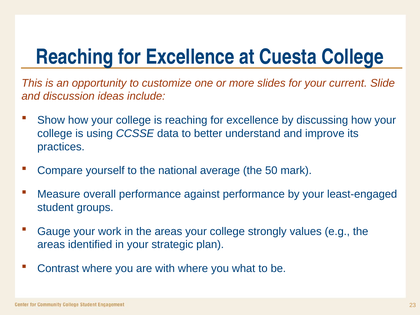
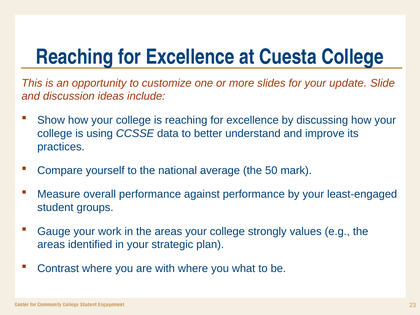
current: current -> update (348, 83)
